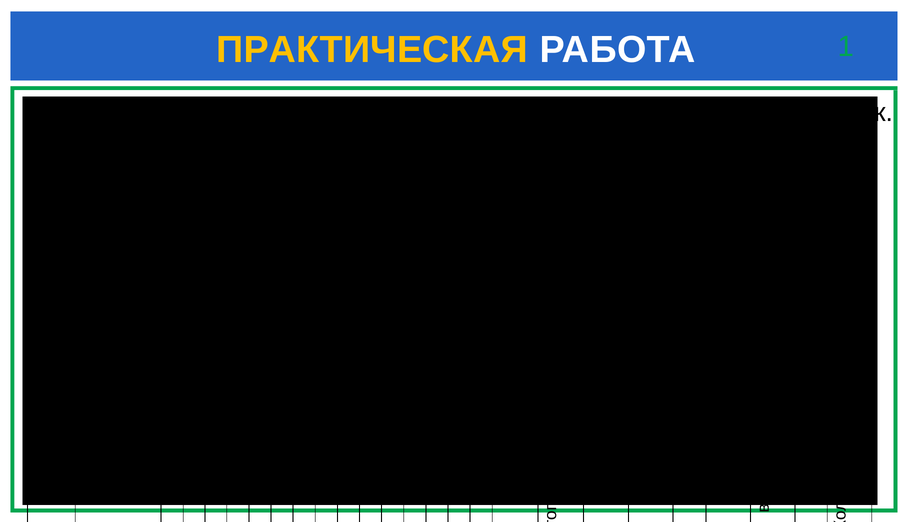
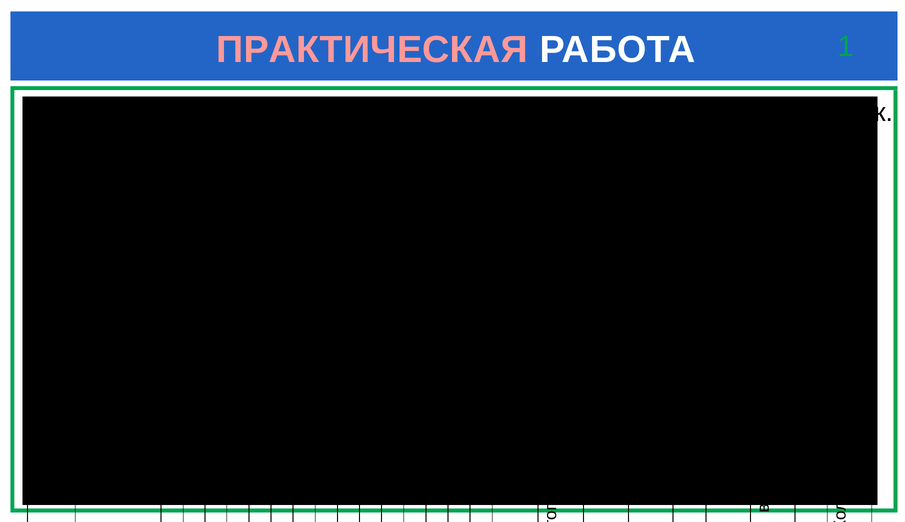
ПРАКТИЧЕСКАЯ colour: yellow -> pink (372, 50)
